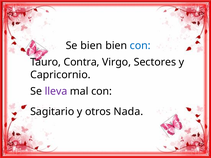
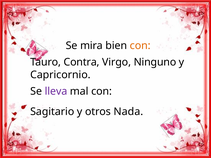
Se bien: bien -> mira (91, 46)
con colour: blue -> orange (140, 46)
Sectores: Sectores -> Ninguno (155, 62)
